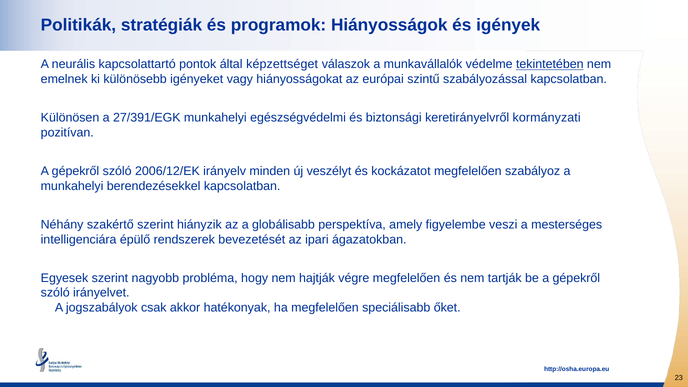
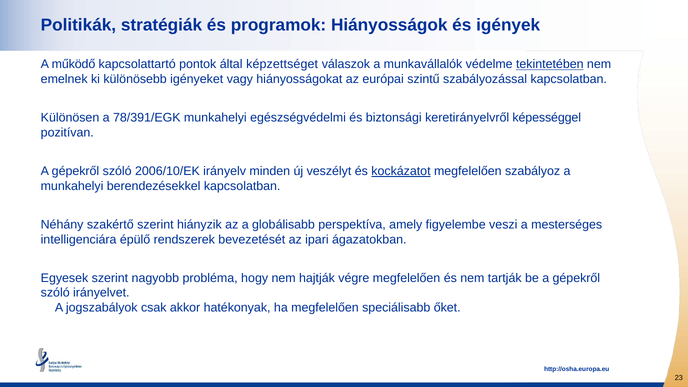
neurális: neurális -> működő (74, 64)
27/391/EGK: 27/391/EGK -> 78/391/EGK (147, 118)
kormányzati: kormányzati -> képességgel (547, 118)
2006/12/EK: 2006/12/EK -> 2006/10/EK (167, 171)
kockázatot underline: none -> present (401, 171)
